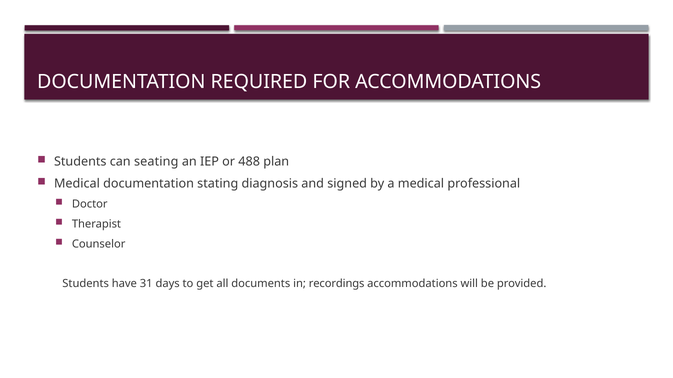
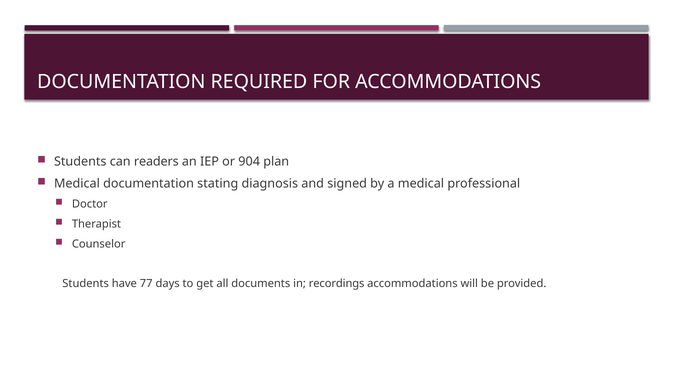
seating: seating -> readers (156, 162)
488: 488 -> 904 (249, 162)
31: 31 -> 77 (146, 284)
